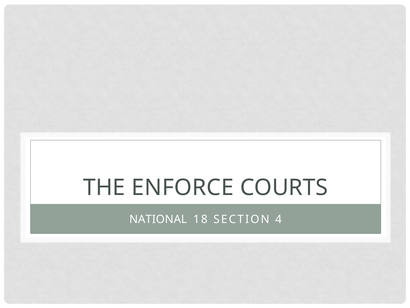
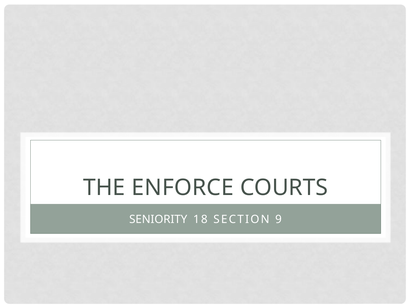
NATIONAL: NATIONAL -> SENIORITY (158, 219)
4: 4 -> 9 (278, 219)
